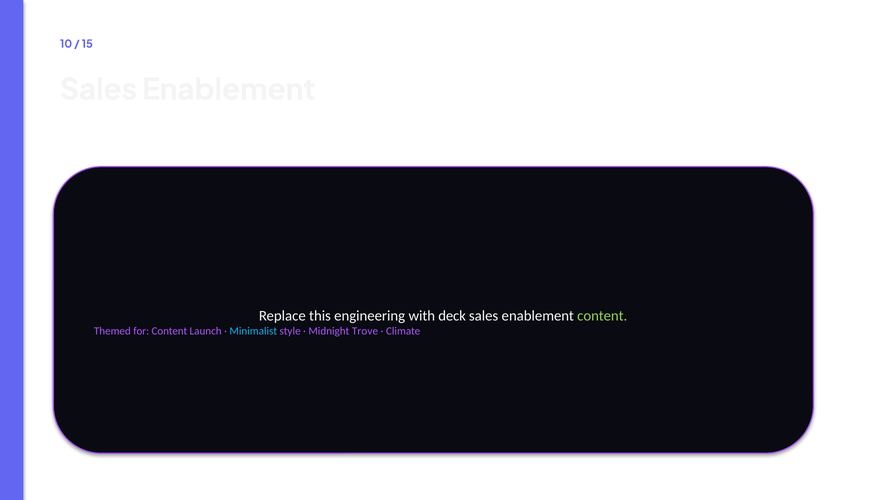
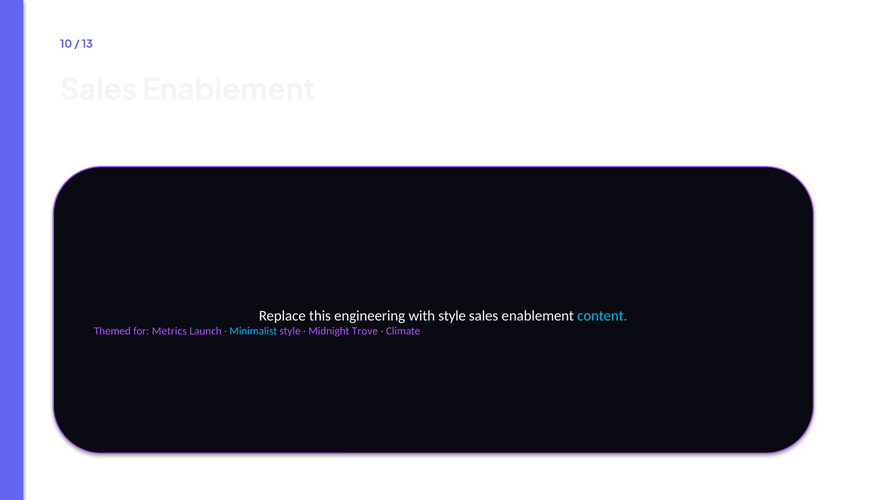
15: 15 -> 13 (87, 44)
with deck: deck -> style (452, 316)
content colour: light green -> light blue (602, 316)
for Content: Content -> Metrics (169, 331)
